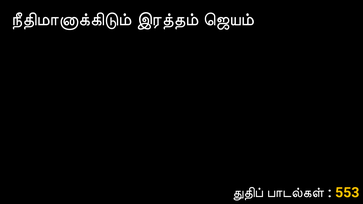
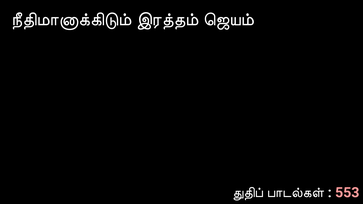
553 colour: yellow -> pink (347, 193)
